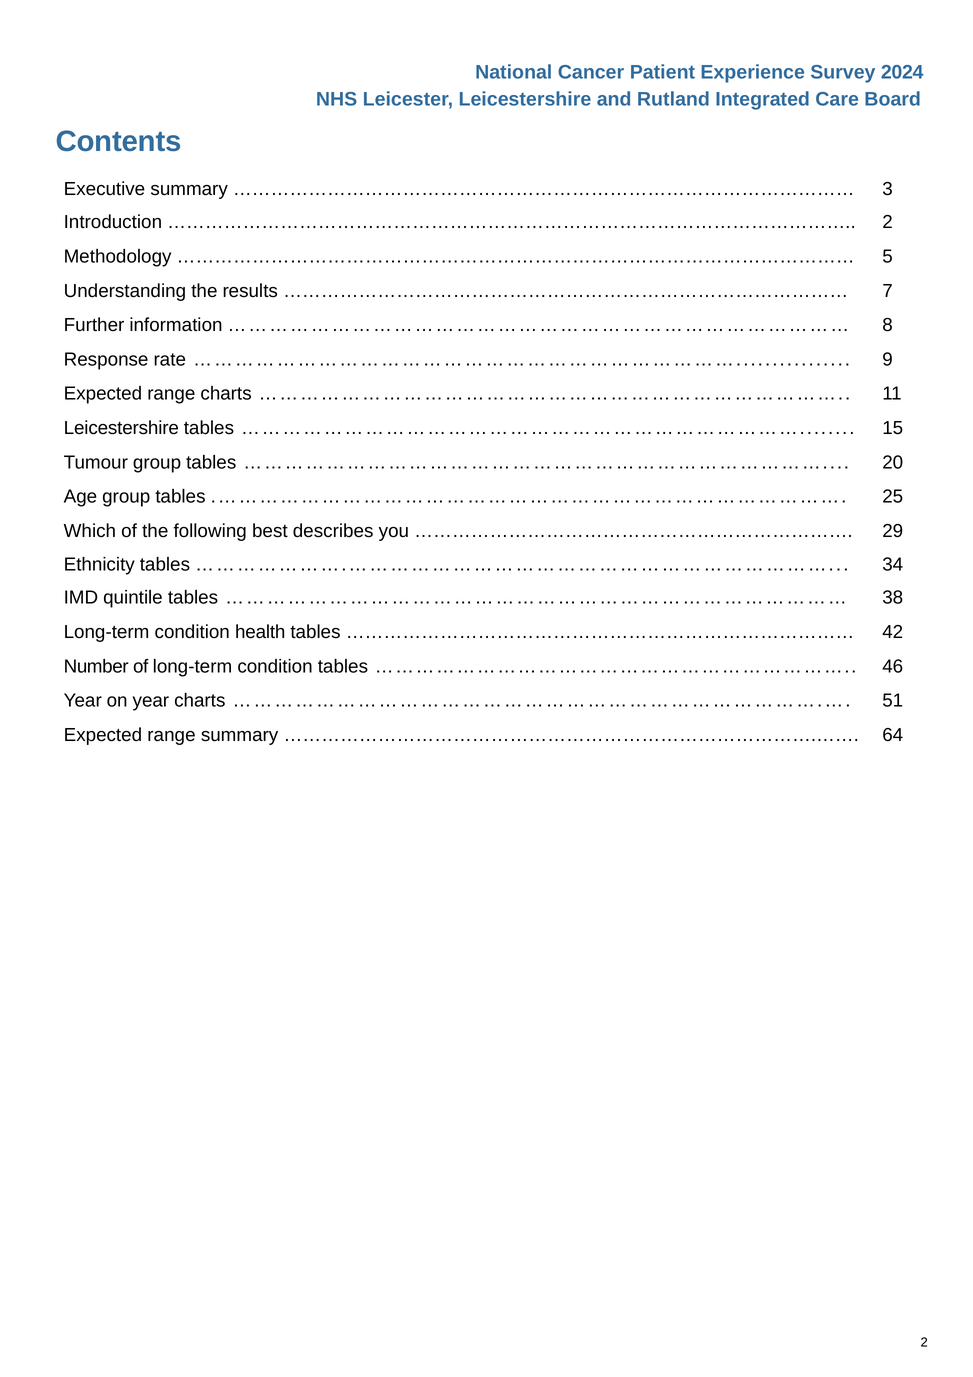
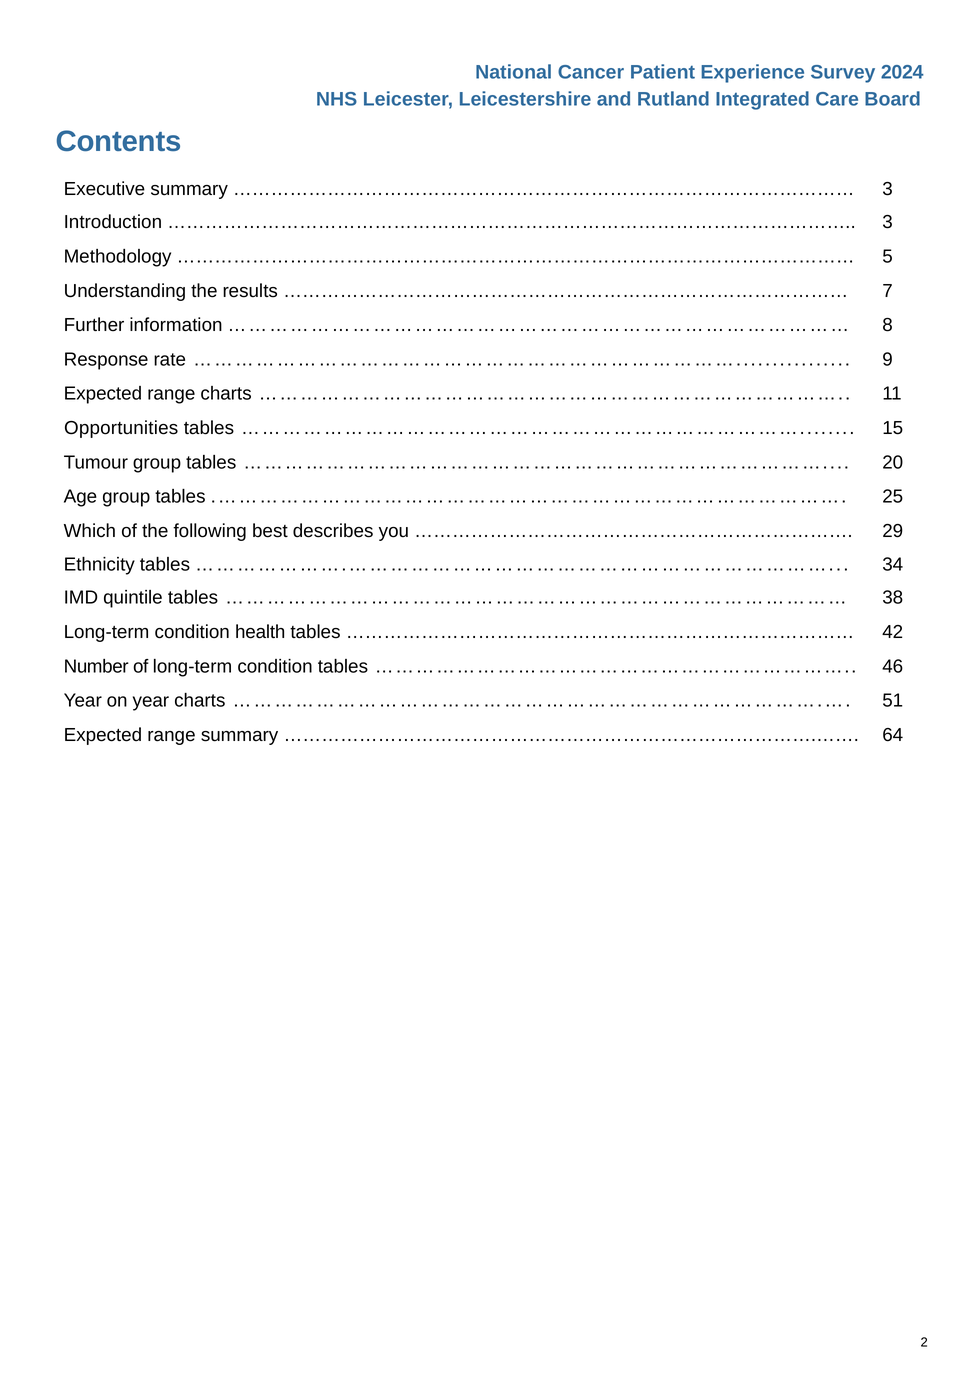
2: 2 -> 3 (888, 222)
Leicestershire: Leicestershire -> Opportunities (121, 428)
